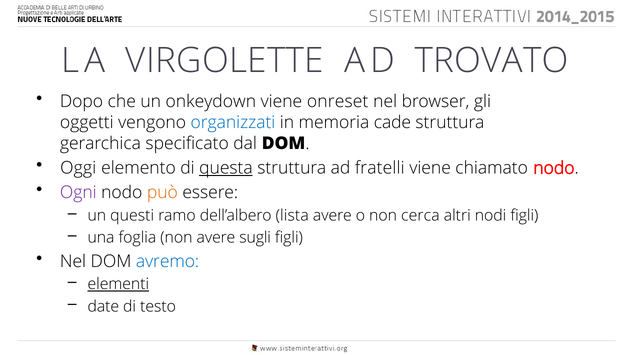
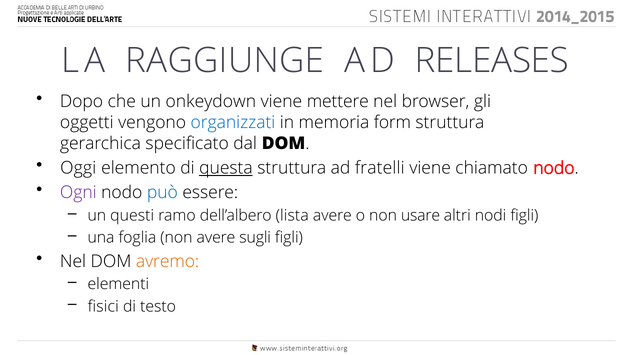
VIRGOLETTE: VIRGOLETTE -> RAGGIUNGE (225, 61)
TROVATO: TROVATO -> RELEASES (492, 61)
onreset: onreset -> mettere (338, 101)
cade: cade -> form (392, 122)
può colour: orange -> blue (162, 193)
cerca: cerca -> usare (420, 216)
avremo colour: blue -> orange (168, 261)
elementi underline: present -> none (118, 284)
date: date -> fisici (103, 306)
